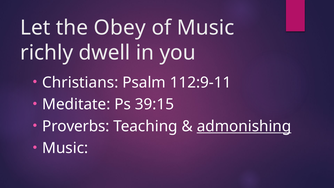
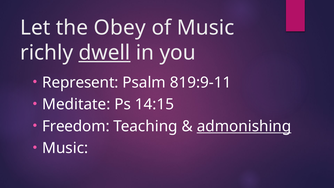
dwell underline: none -> present (104, 53)
Christians: Christians -> Represent (80, 82)
112:9-11: 112:9-11 -> 819:9-11 (201, 82)
39:15: 39:15 -> 14:15 (154, 104)
Proverbs: Proverbs -> Freedom (76, 126)
